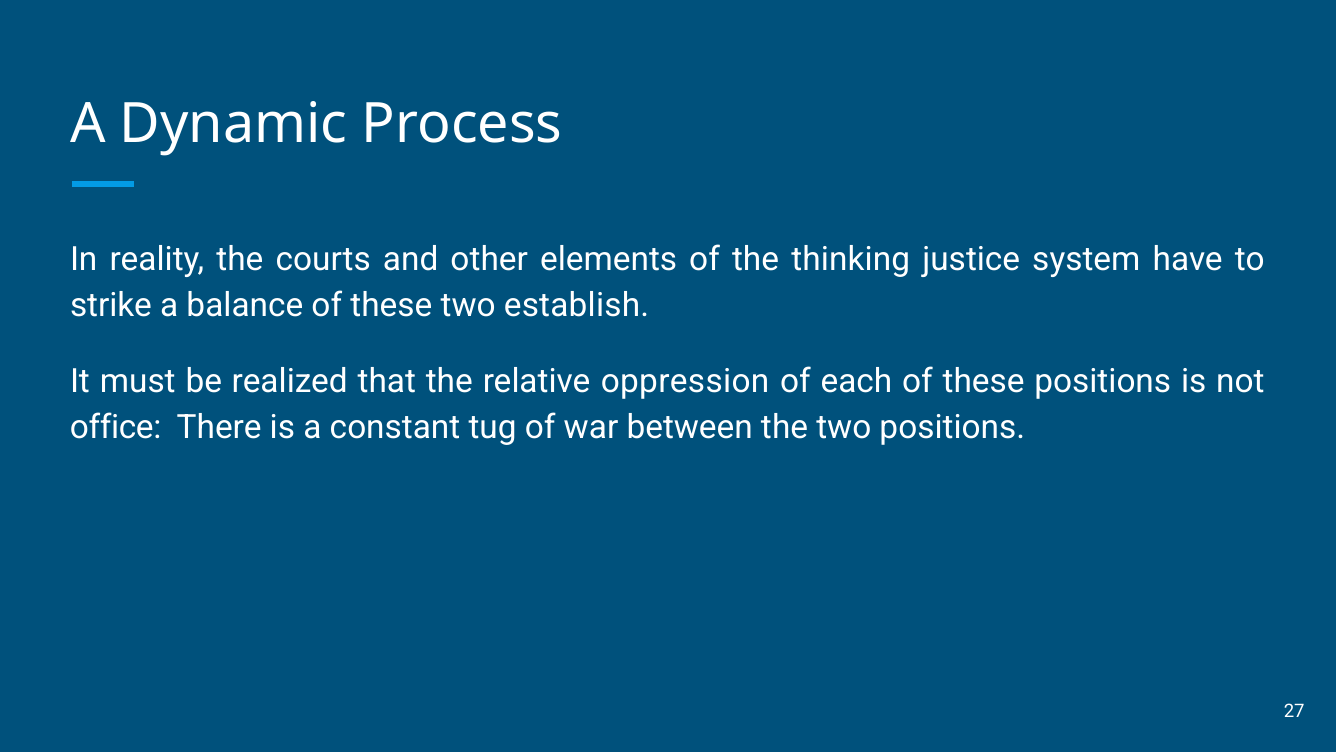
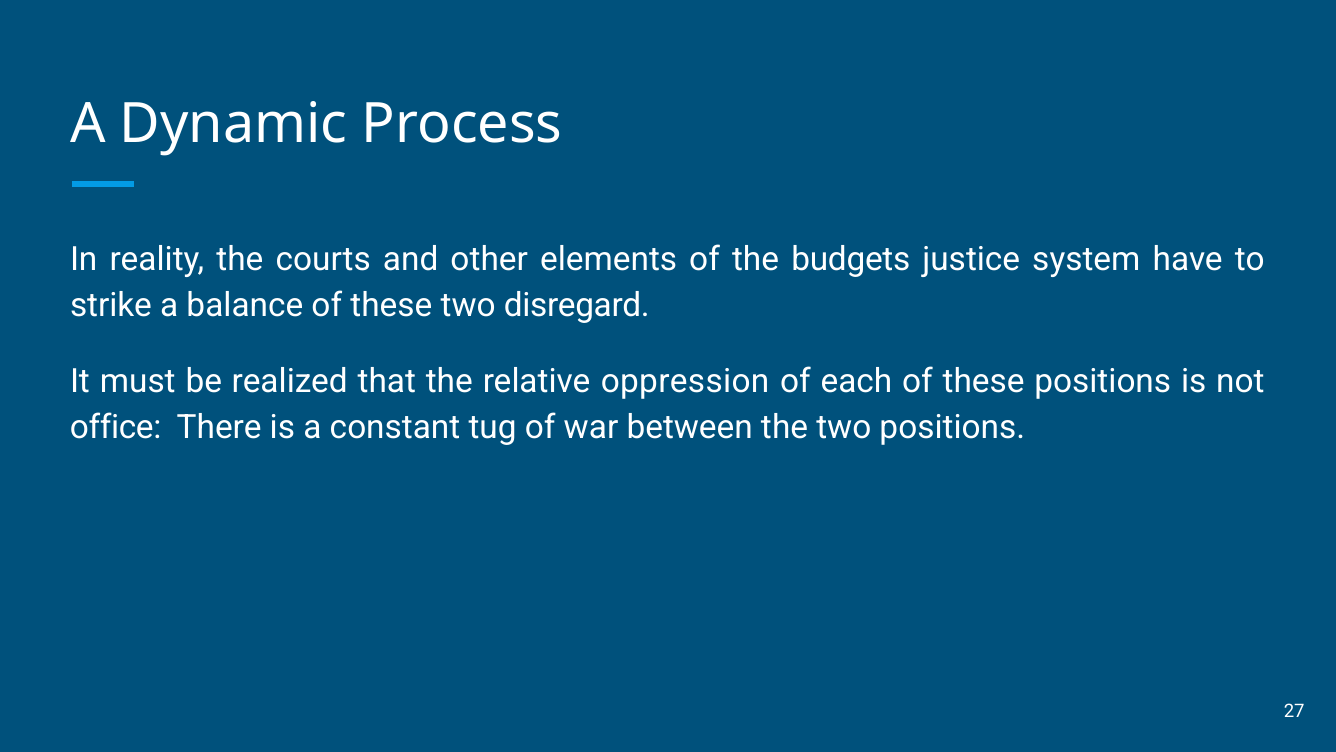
thinking: thinking -> budgets (851, 259)
establish: establish -> disregard (577, 305)
